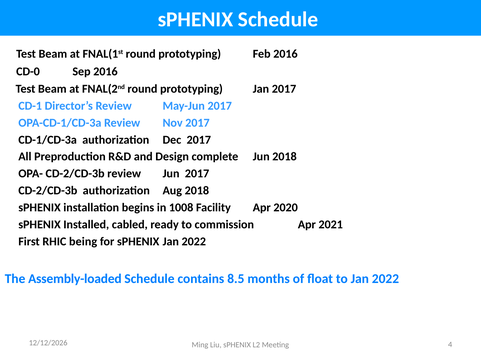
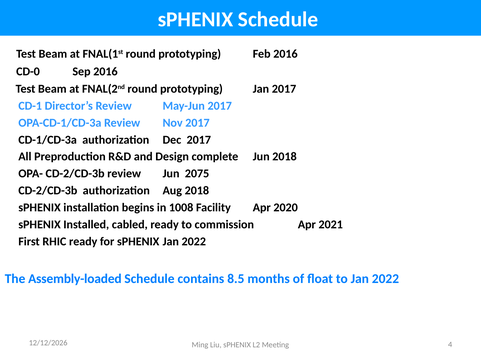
Jun 2017: 2017 -> 2075 (197, 174)
RHIC being: being -> ready (83, 241)
